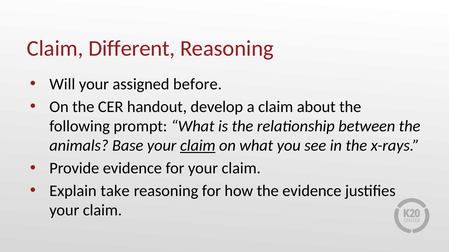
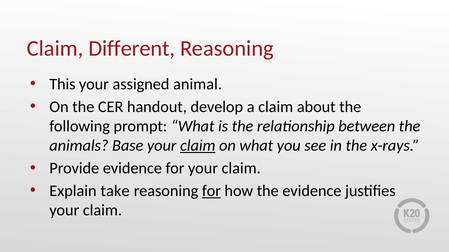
Will: Will -> This (62, 84)
before: before -> animal (198, 84)
for underline: none -> present (211, 191)
